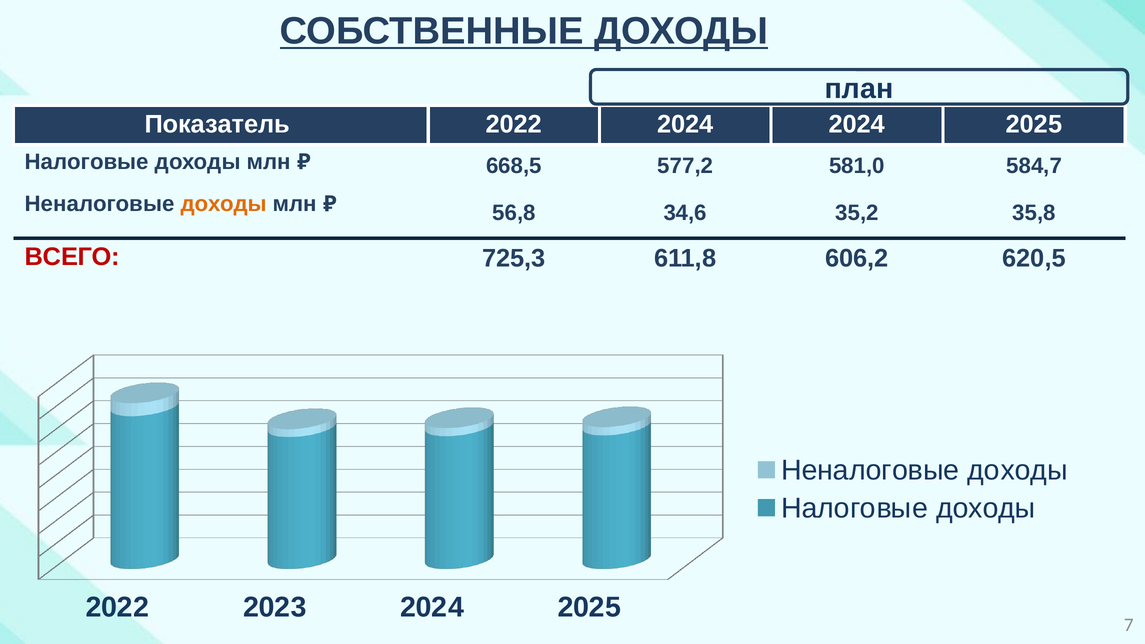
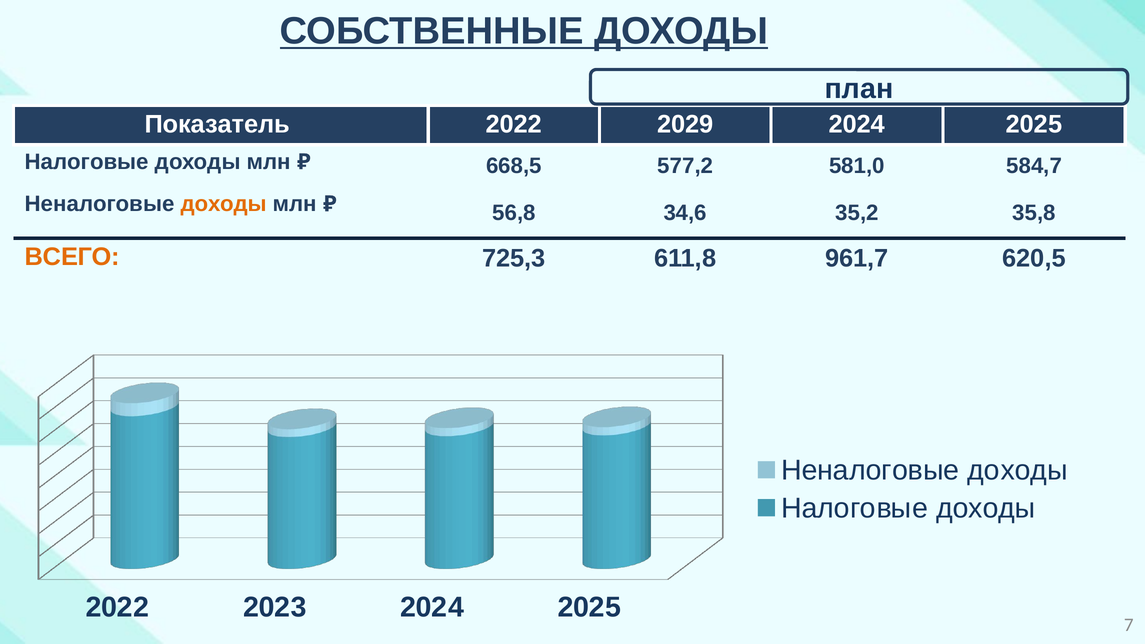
2022 2024: 2024 -> 2029 (685, 124)
ВСЕГО colour: red -> orange (72, 257)
606,2: 606,2 -> 961,7 (857, 258)
